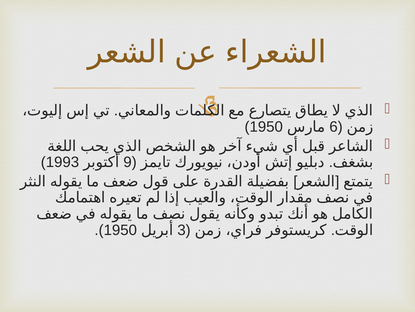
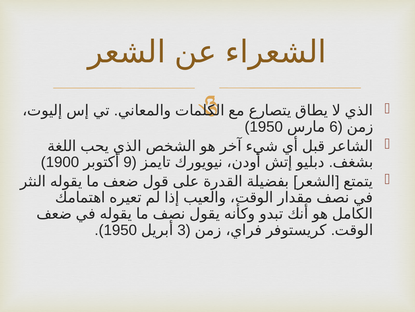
1993: 1993 -> 1900 (62, 162)
